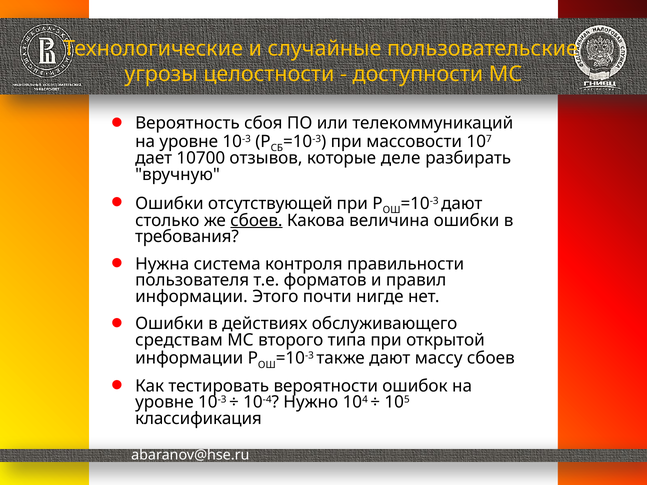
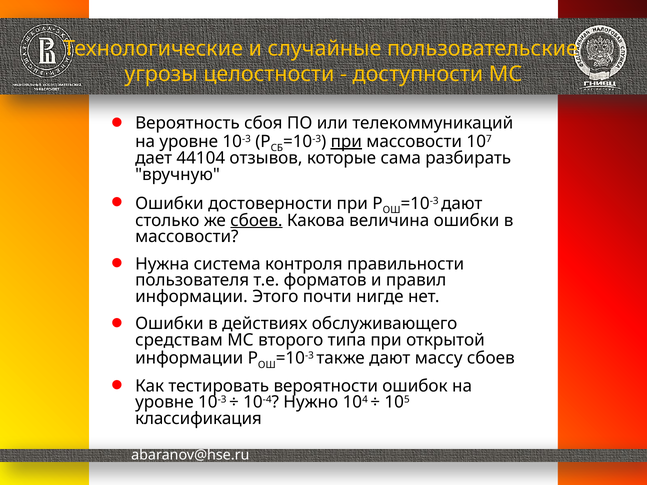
при underline: none -> present (346, 141)
10700: 10700 -> 44104 (201, 158)
деле: деле -> сама (401, 158)
отсутствующей: отсутствующей -> достоверности (270, 204)
требования: требования -> массовости (187, 237)
